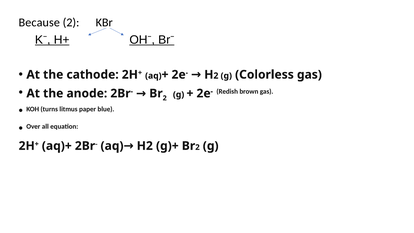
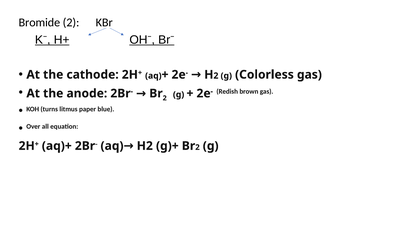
Because: Because -> Bromide (39, 22)
